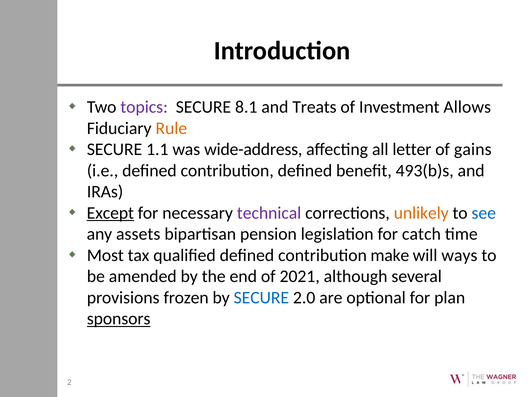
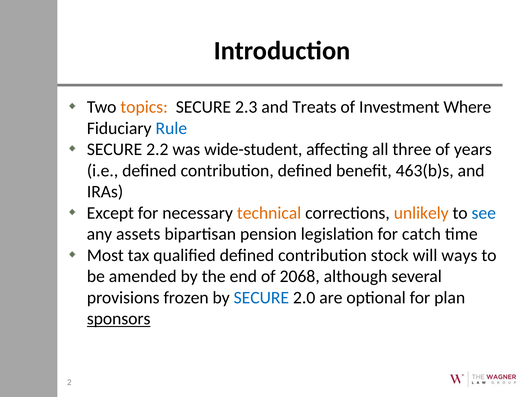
topics colour: purple -> orange (144, 107)
8.1: 8.1 -> 2.3 (246, 107)
Allows: Allows -> Where (467, 107)
Rule colour: orange -> blue (171, 128)
1.1: 1.1 -> 2.2 (157, 149)
wide-address: wide-address -> wide-student (253, 149)
letter: letter -> three (412, 149)
gains: gains -> years (473, 149)
493(b)s: 493(b)s -> 463(b)s (425, 171)
Except underline: present -> none (110, 213)
technical colour: purple -> orange (269, 213)
make: make -> stock (390, 255)
2021: 2021 -> 2068 (300, 276)
